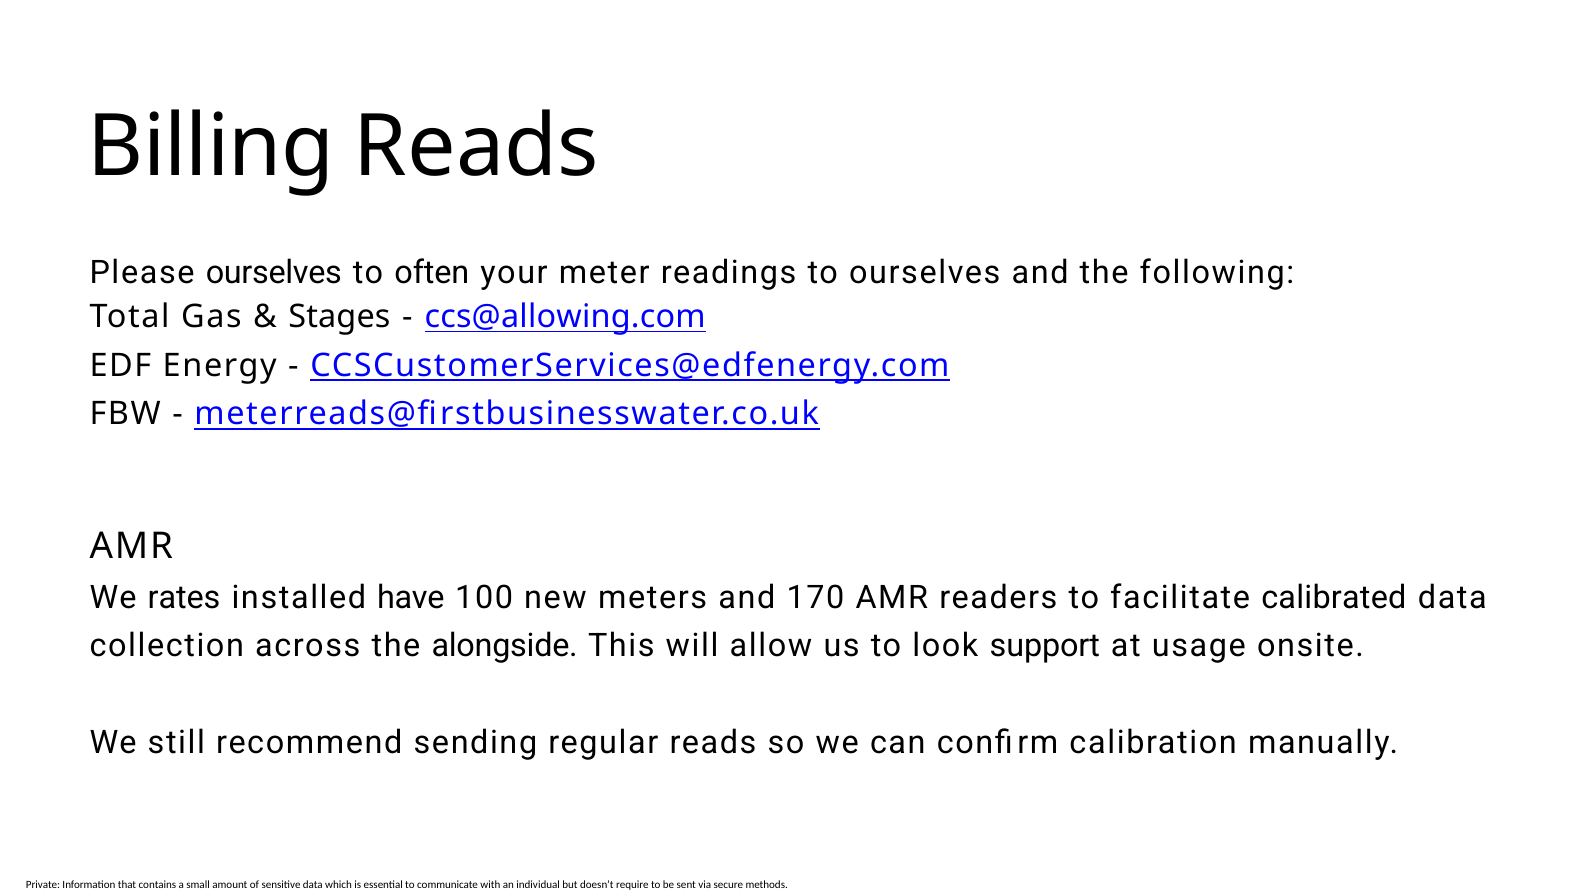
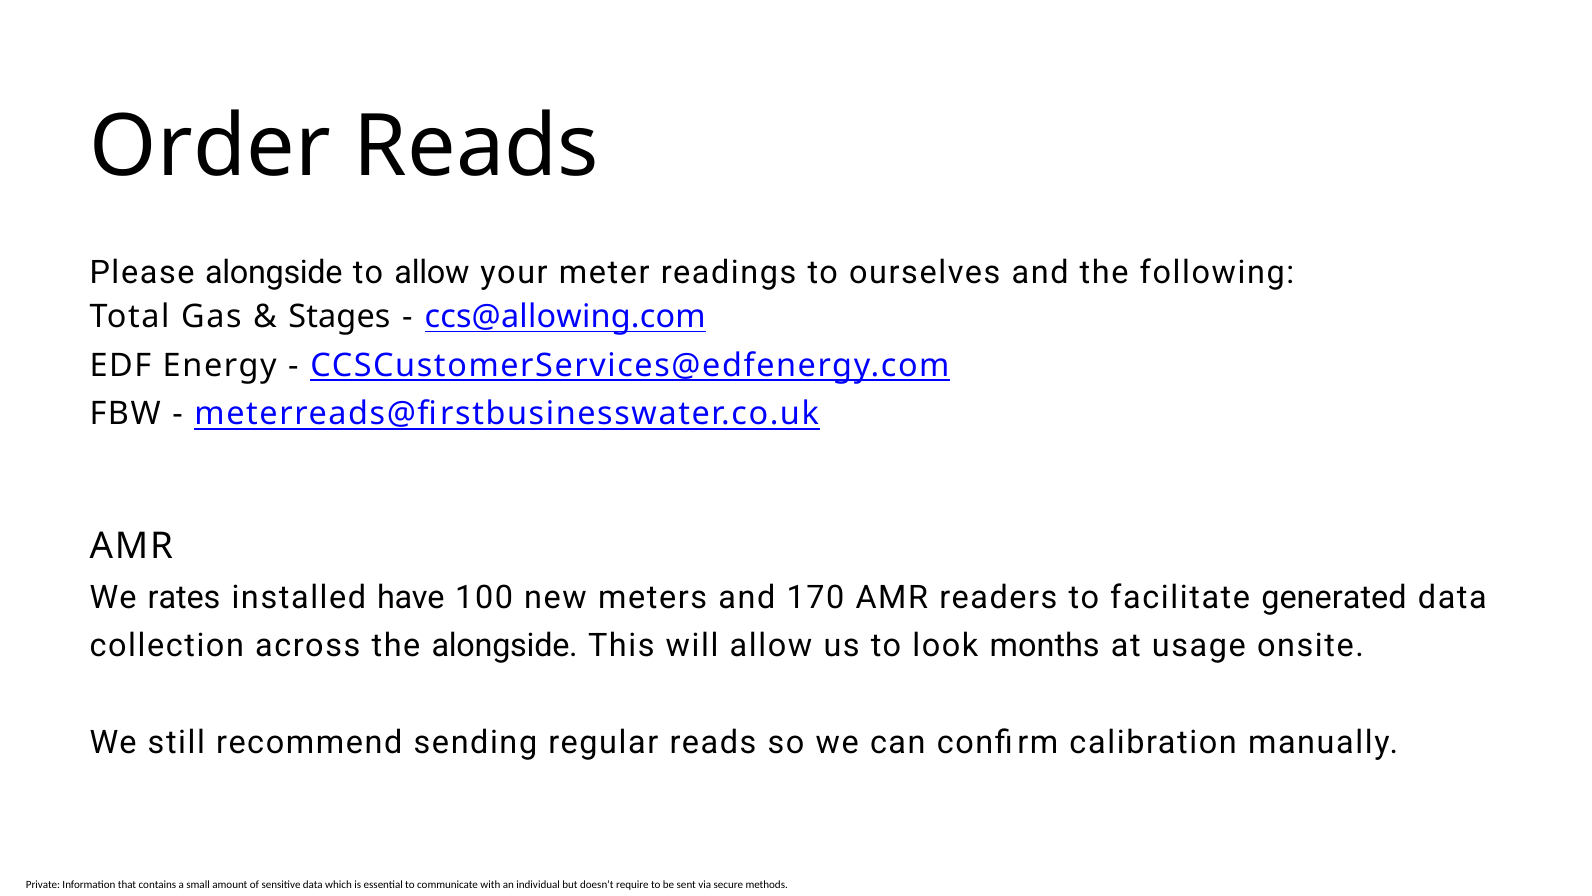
Billing: Billing -> Order (210, 146)
Please ourselves: ourselves -> alongside (274, 273)
to often: often -> allow (432, 273)
calibrated: calibrated -> generated (1334, 597)
support: support -> months (1045, 646)
